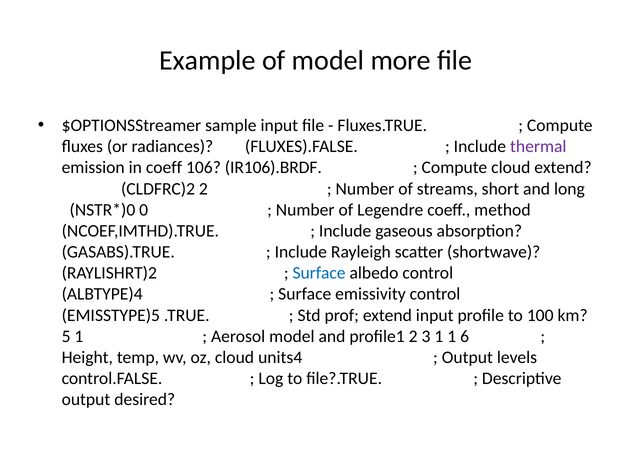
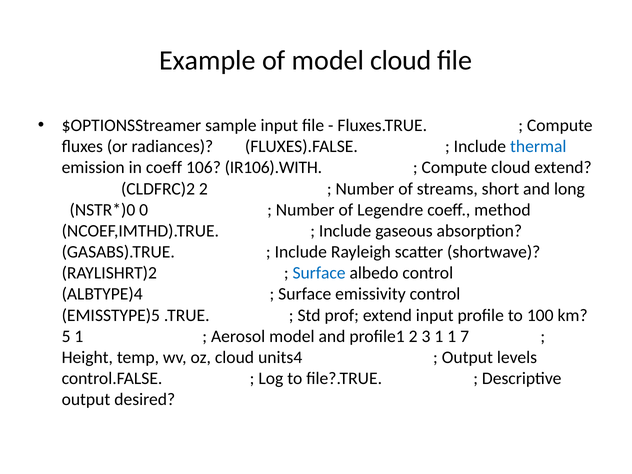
model more: more -> cloud (401, 60)
thermal colour: purple -> blue (538, 147)
IR106).BRDF: IR106).BRDF -> IR106).WITH (273, 168)
6: 6 -> 7 (465, 336)
